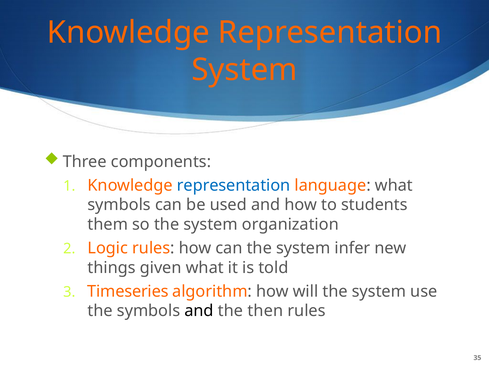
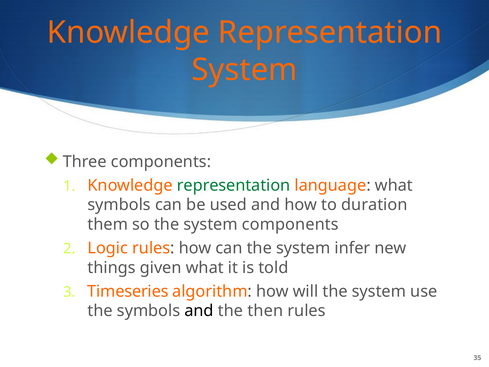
representation colour: blue -> green (234, 185)
students: students -> duration (374, 205)
system organization: organization -> components (290, 224)
